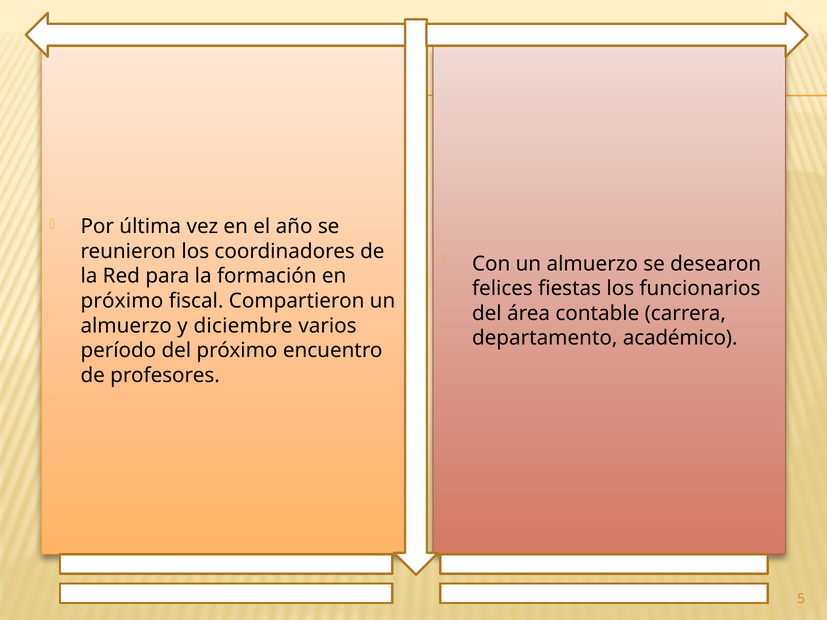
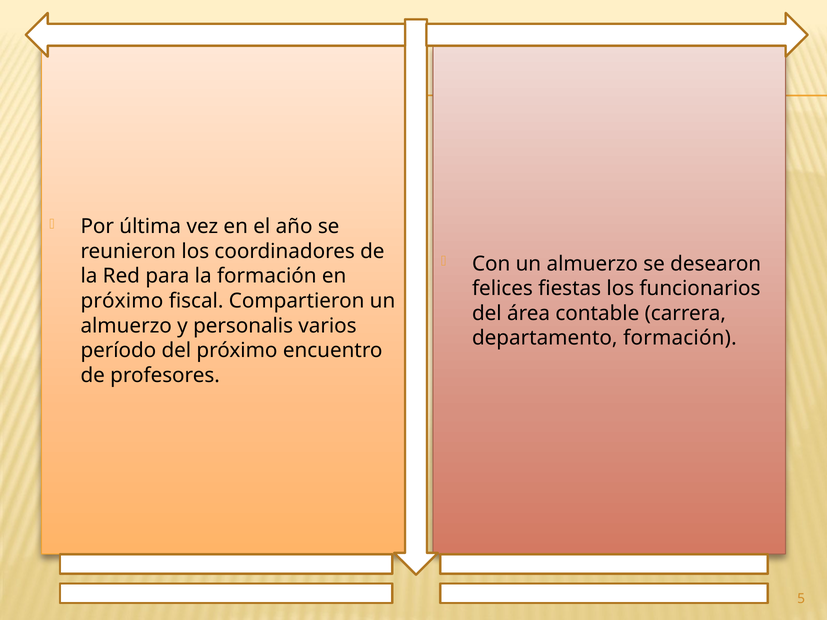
diciembre: diciembre -> personalis (243, 326)
departamento académico: académico -> formación (680, 338)
